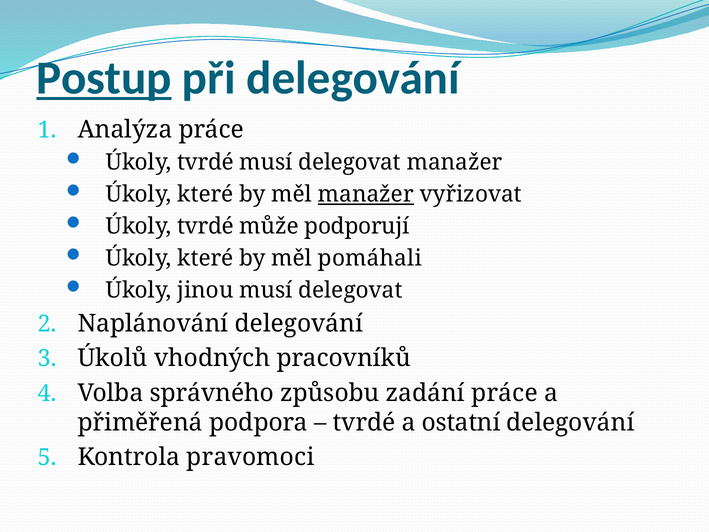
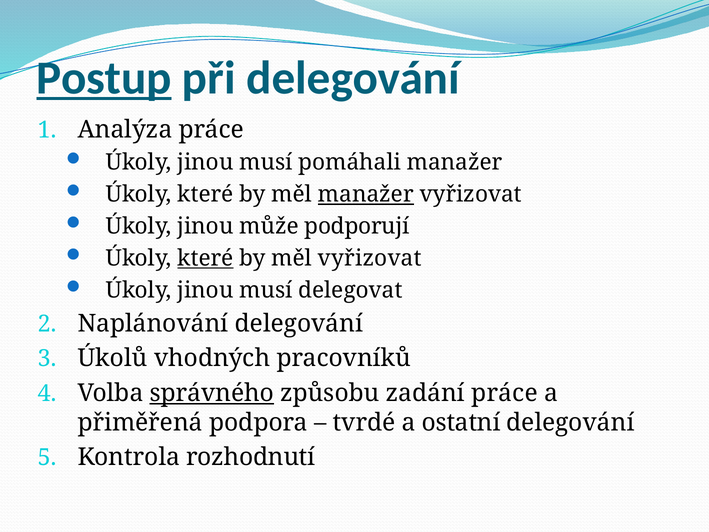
tvrdé: tvrdé -> jinou (205, 162)
delegovat: delegovat -> pomáhali (350, 162)
tvrdé: tvrdé -> jinou (205, 226)
které underline: none -> present (205, 258)
měl pomáhali: pomáhali -> vyřizovat (370, 258)
správného underline: none -> present (212, 393)
pravomoci: pravomoci -> rozhodnutí (251, 457)
